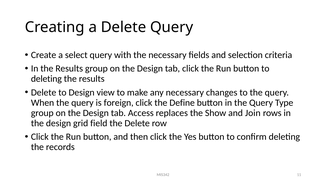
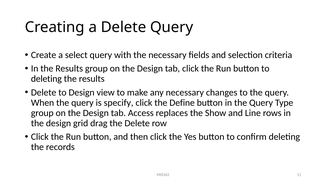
foreign: foreign -> specify (119, 103)
Join: Join -> Line (253, 113)
field: field -> drag (99, 123)
